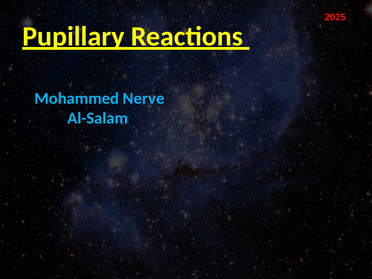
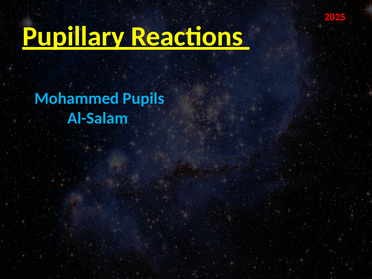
Nerve: Nerve -> Pupils (144, 98)
